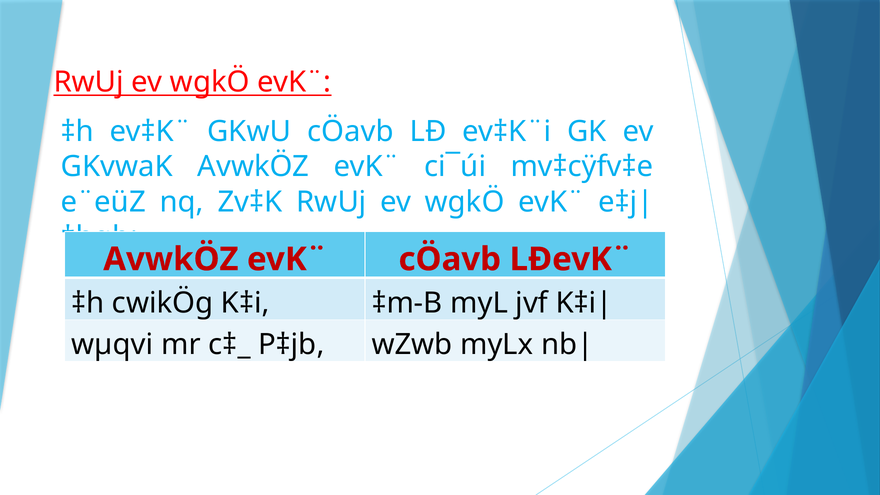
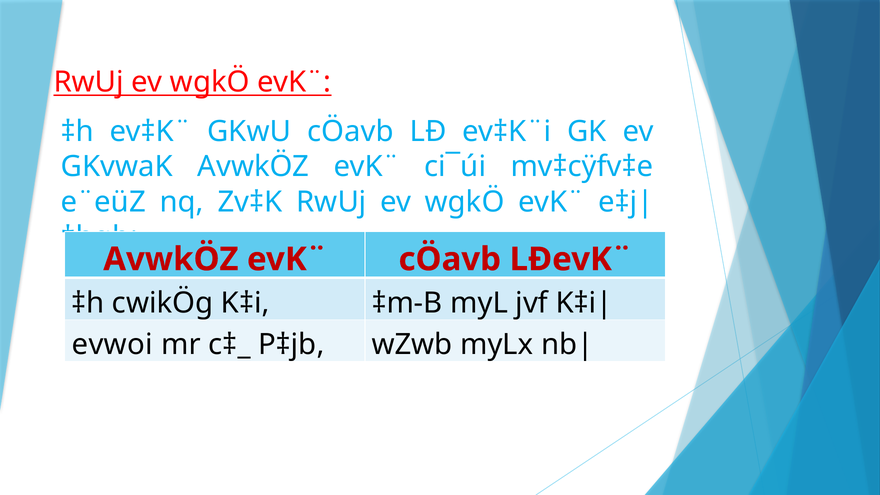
wµqvi: wµqvi -> evwoi (112, 345)
